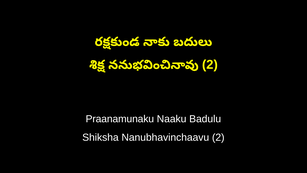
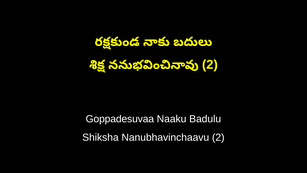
Praanamunaku: Praanamunaku -> Goppadesuvaa (120, 119)
